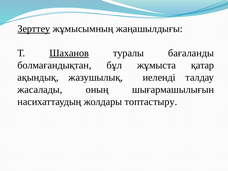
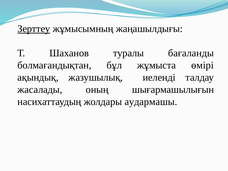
Шаханов underline: present -> none (69, 53)
қатар: қатар -> өмірі (202, 65)
топтастыру: топтастыру -> аудармашы (151, 102)
